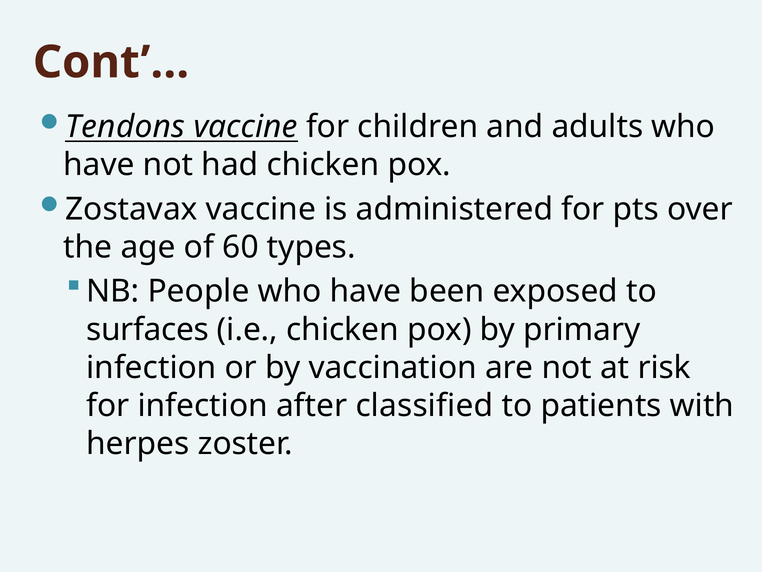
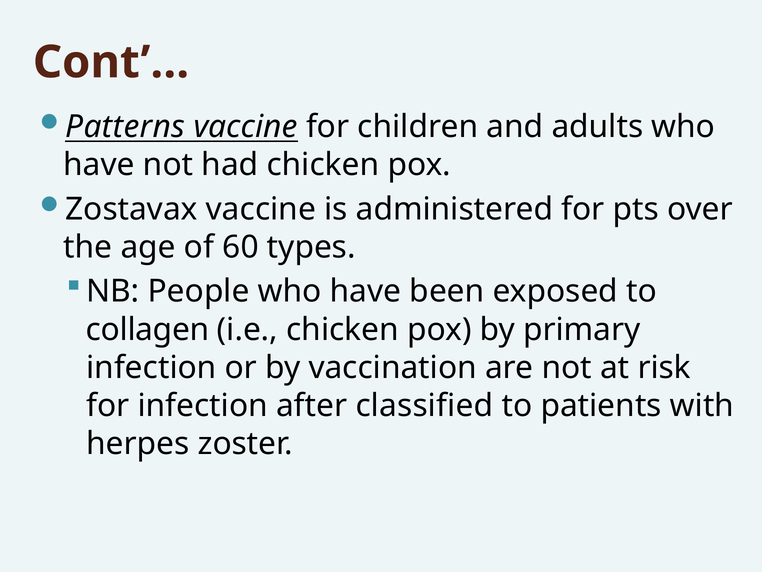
Tendons: Tendons -> Patterns (125, 127)
surfaces: surfaces -> collagen (148, 329)
